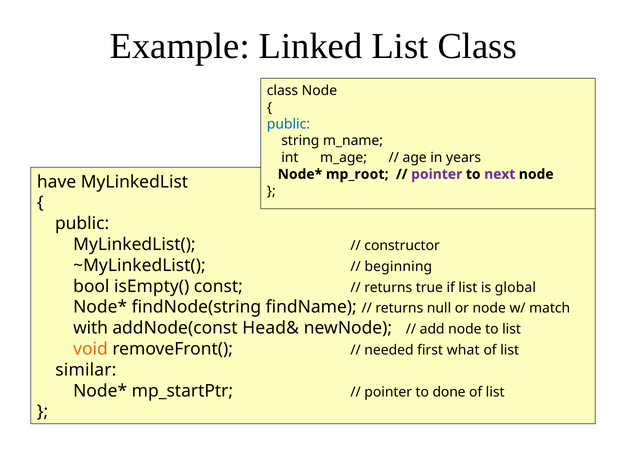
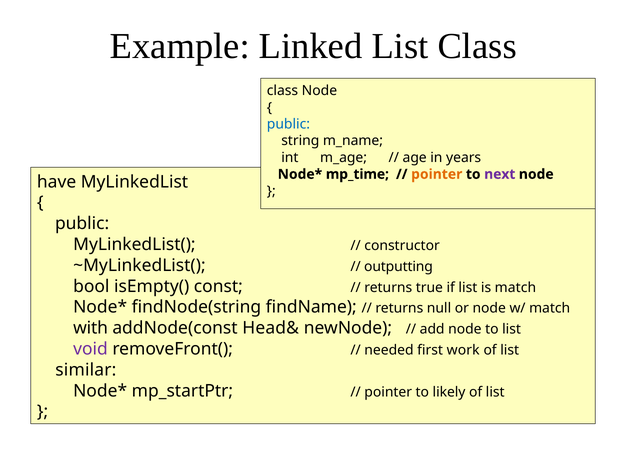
mp_root: mp_root -> mp_time (357, 174)
pointer colour: purple -> orange (437, 174)
beginning: beginning -> outputting (398, 267)
is global: global -> match (515, 288)
void colour: orange -> purple (91, 349)
what: what -> work (463, 350)
done: done -> likely (449, 392)
